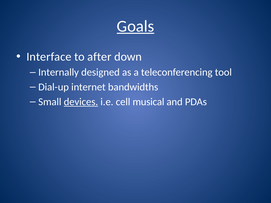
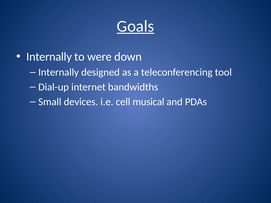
Interface: Interface -> Internally (49, 57)
after: after -> were (100, 57)
devices underline: present -> none (81, 102)
